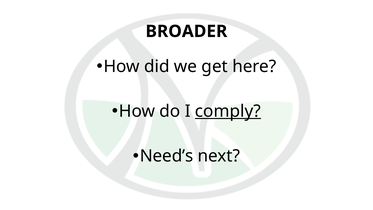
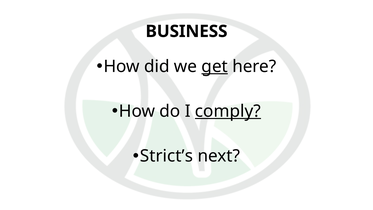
BROADER: BROADER -> BUSINESS (187, 31)
get underline: none -> present (215, 66)
Need’s: Need’s -> Strict’s (166, 156)
